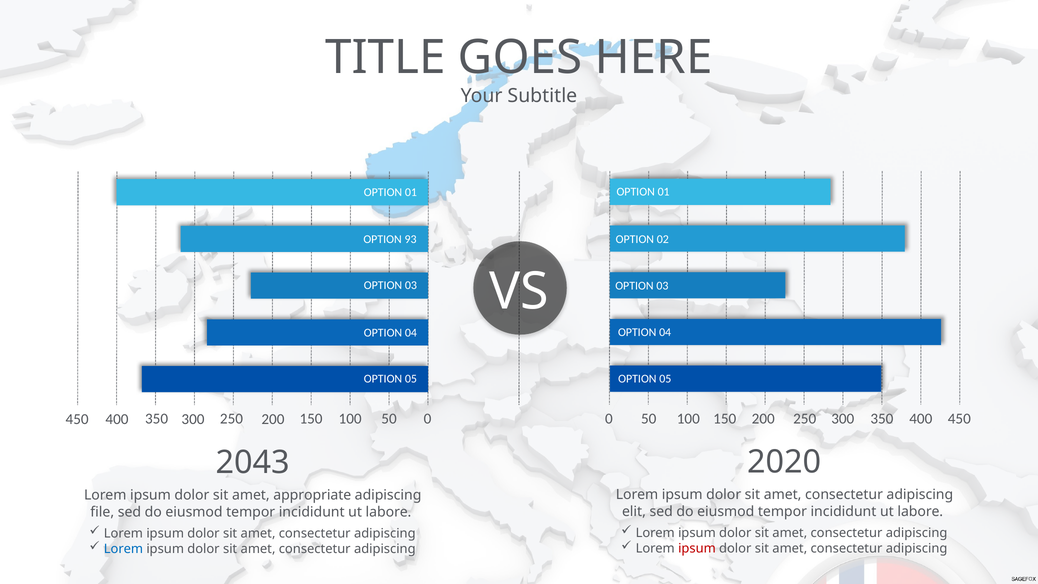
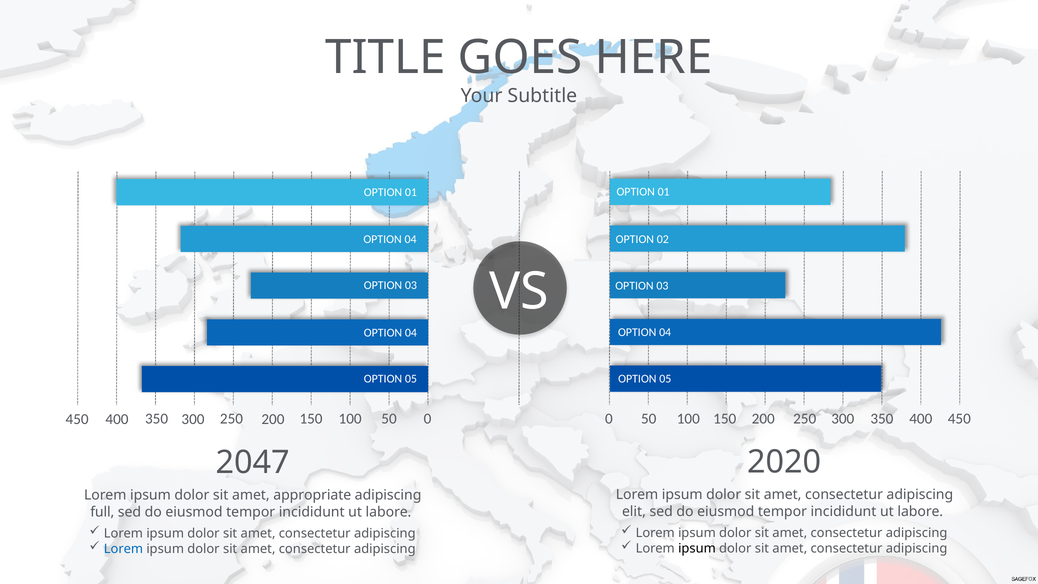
93: 93 -> 04 (411, 239)
2043: 2043 -> 2047 (253, 462)
file: file -> full (102, 512)
ipsum colour: red -> black (697, 549)
